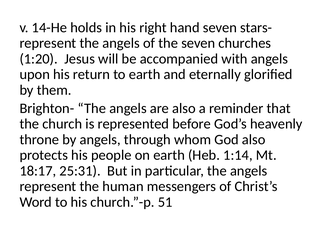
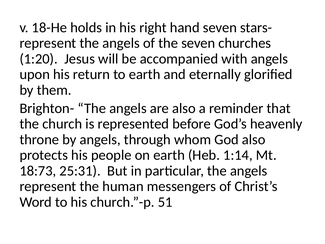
14-He: 14-He -> 18-He (49, 28)
18:17: 18:17 -> 18:73 (38, 171)
